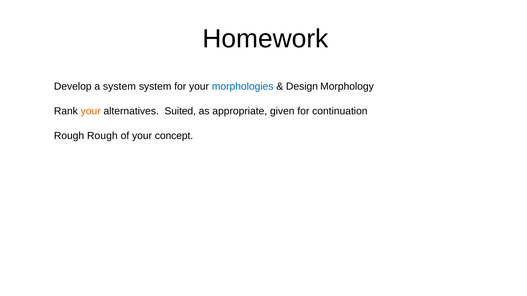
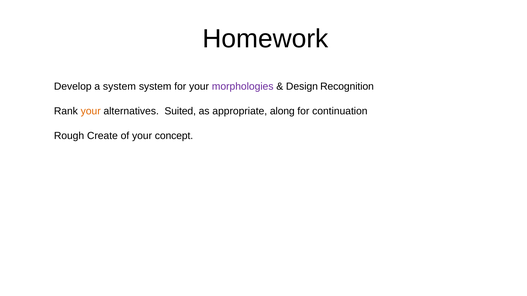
morphologies colour: blue -> purple (243, 87)
Morphology: Morphology -> Recognition (347, 87)
given: given -> along (282, 111)
Rough Rough: Rough -> Create (102, 136)
